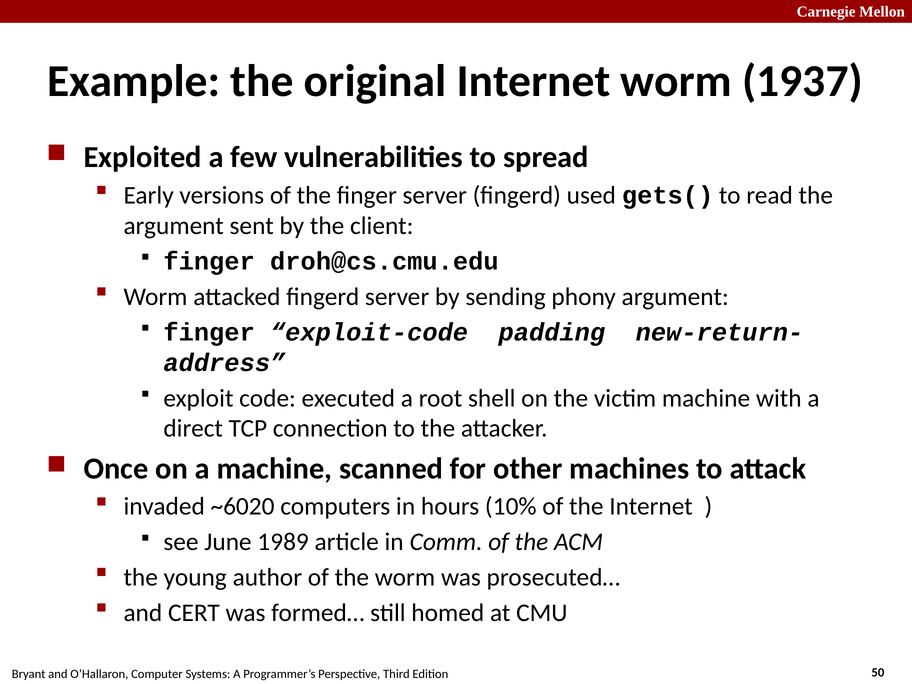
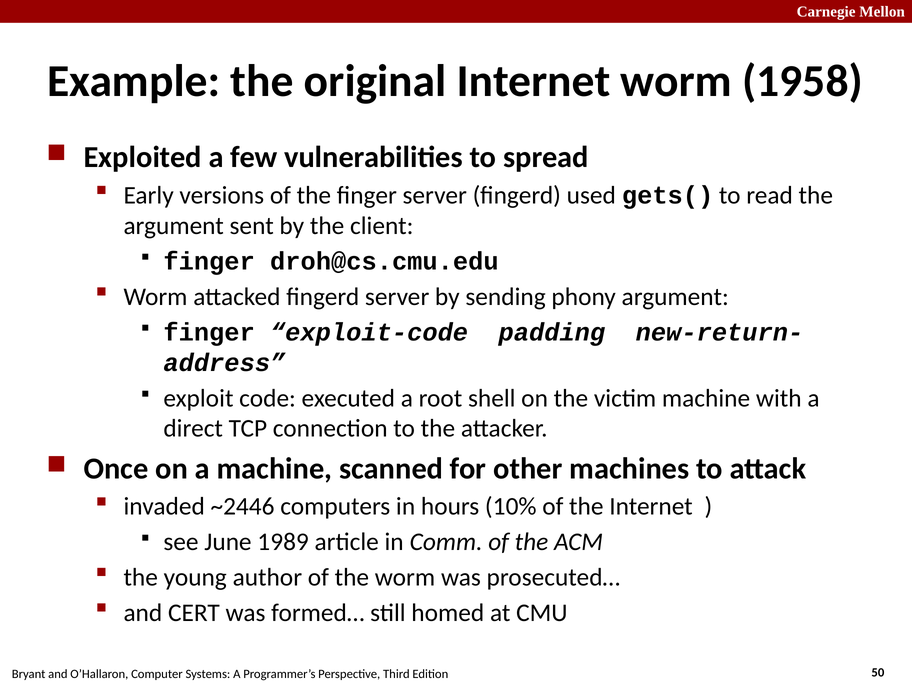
1937: 1937 -> 1958 (802, 81)
~6020: ~6020 -> ~2446 (243, 507)
